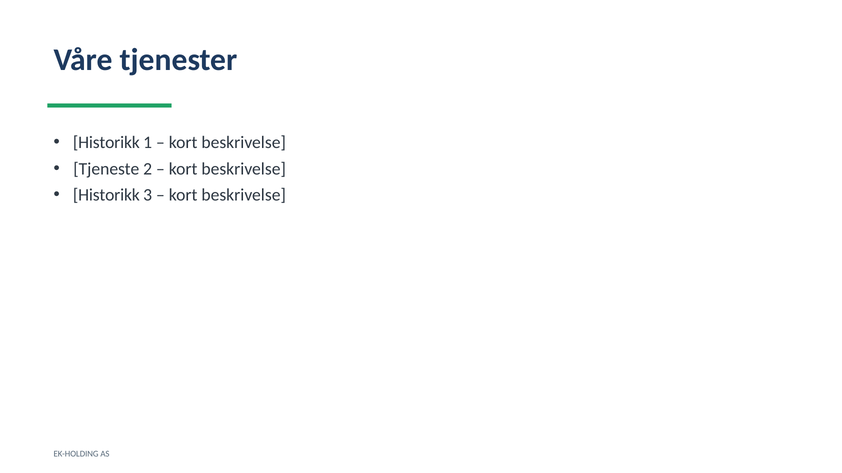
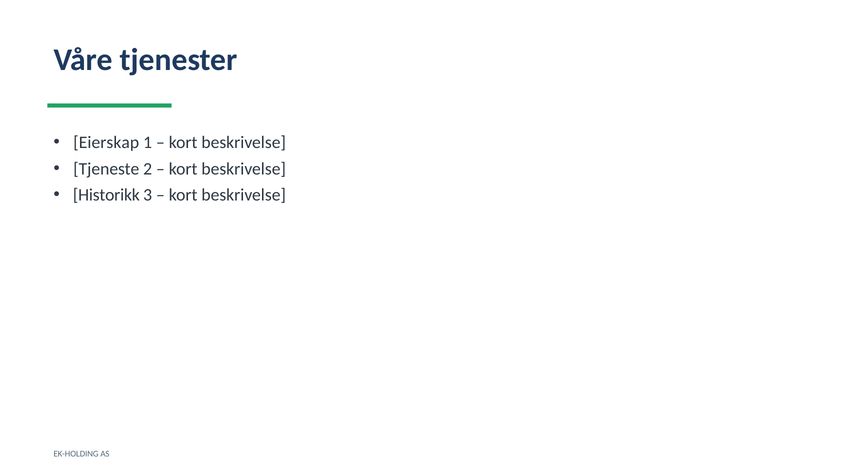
Historikk: Historikk -> Eierskap (106, 143)
